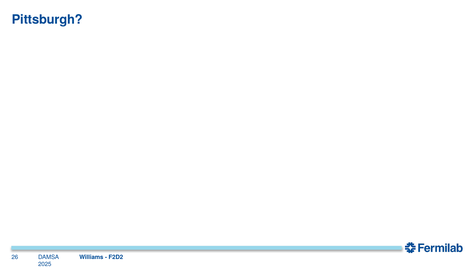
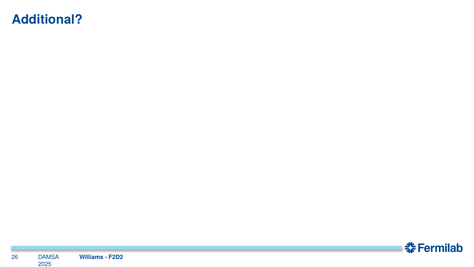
Pittsburgh: Pittsburgh -> Additional (47, 20)
